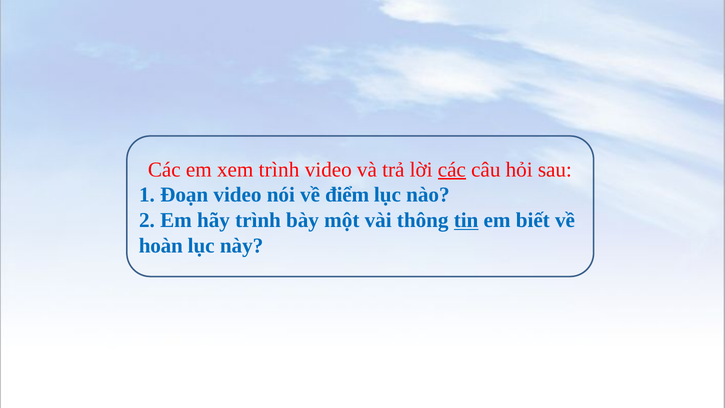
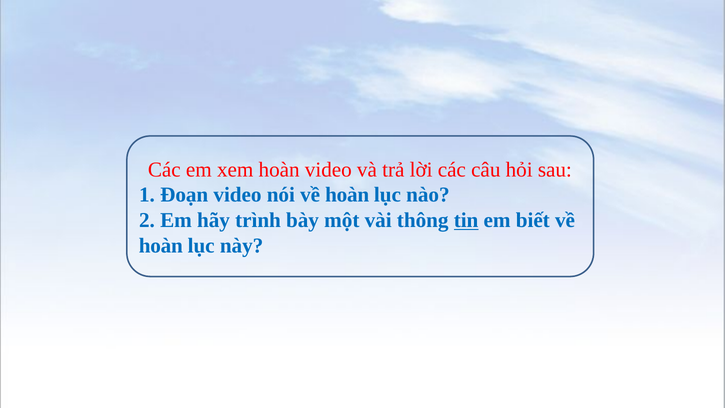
xem trình: trình -> hoàn (279, 170)
các underline: present -> none (452, 170)
nói về điểm: điểm -> hoàn (347, 195)
